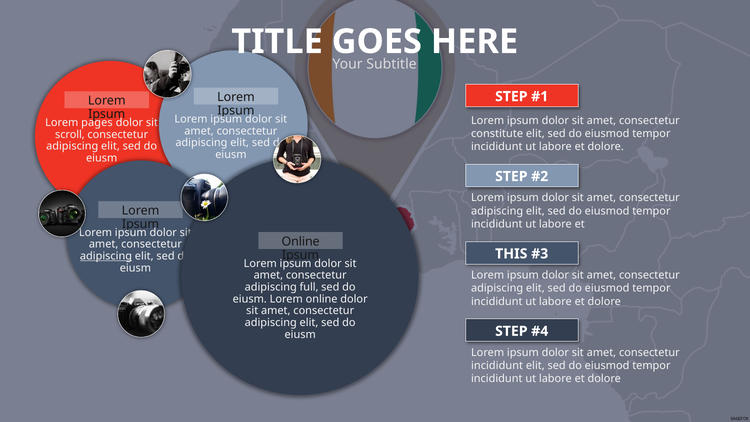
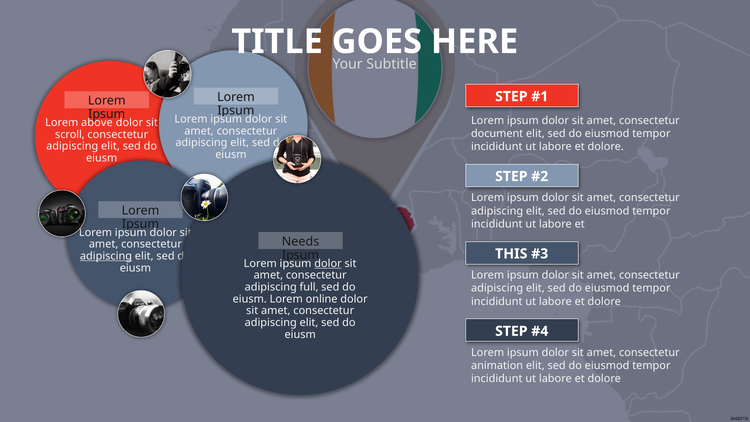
pages: pages -> above (97, 123)
constitute: constitute -> document (497, 134)
Online: Online -> Needs (301, 241)
dolor underline: none -> present (328, 263)
incididunt: incididunt -> animation (497, 366)
